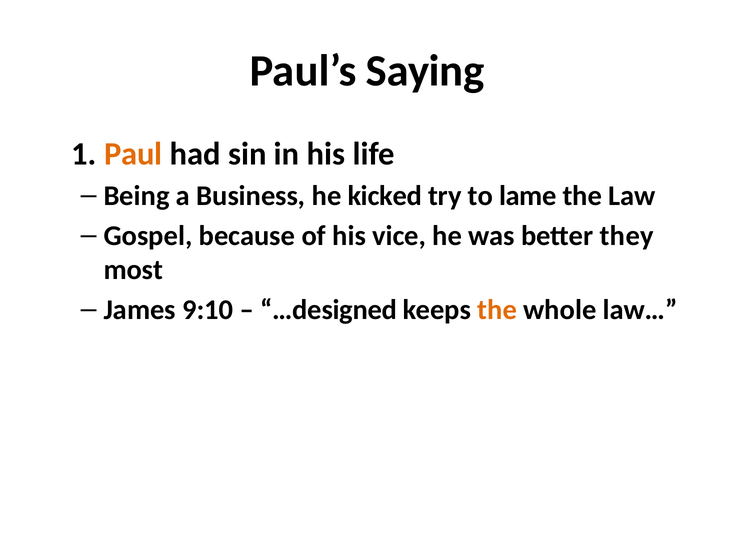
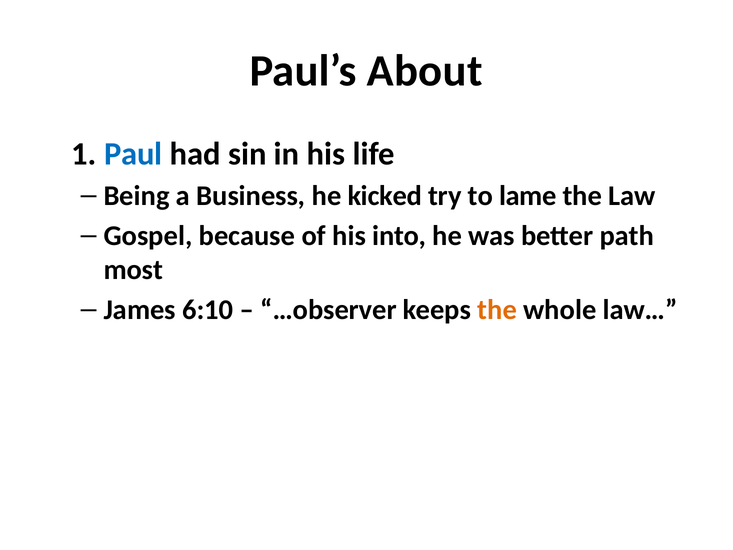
Saying: Saying -> About (425, 71)
Paul colour: orange -> blue (133, 154)
vice: vice -> into (399, 236)
they: they -> path (627, 236)
9:10: 9:10 -> 6:10 (208, 310)
…designed: …designed -> …observer (329, 310)
